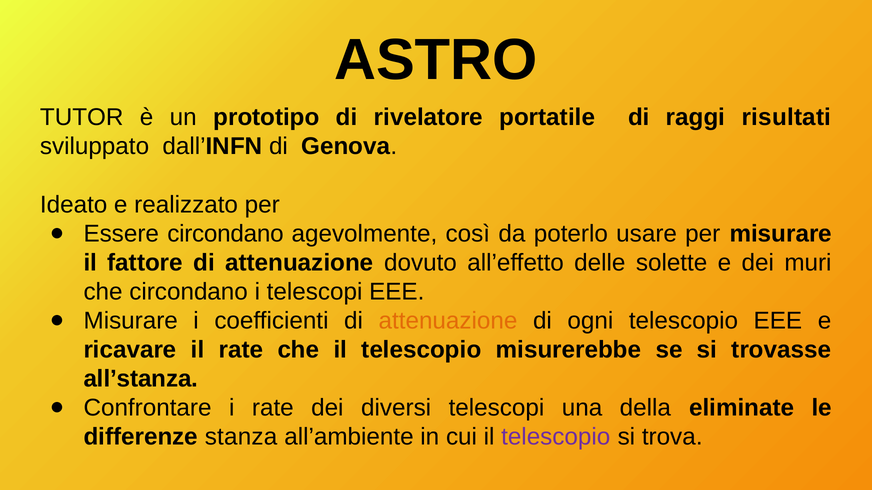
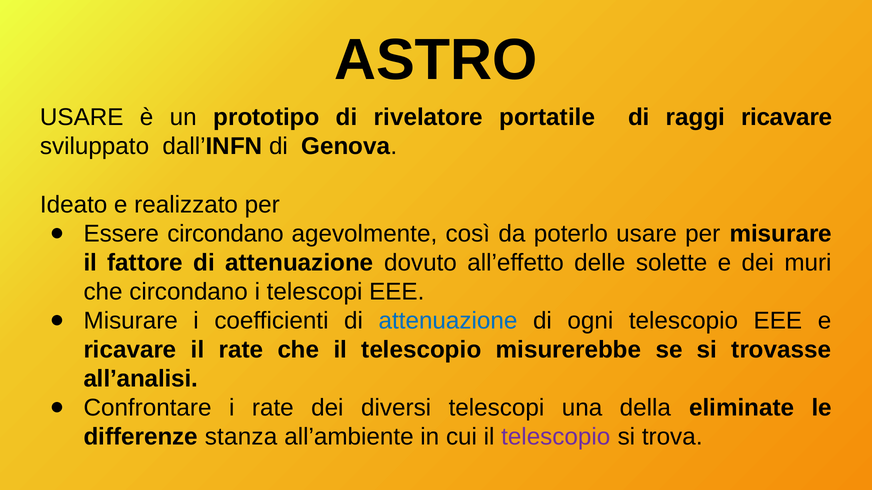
TUTOR: TUTOR -> USARE (82, 118)
raggi risultati: risultati -> ricavare (787, 118)
attenuazione colour: orange -> blue (448, 321)
all’stanza: all’stanza -> all’analisi (141, 379)
